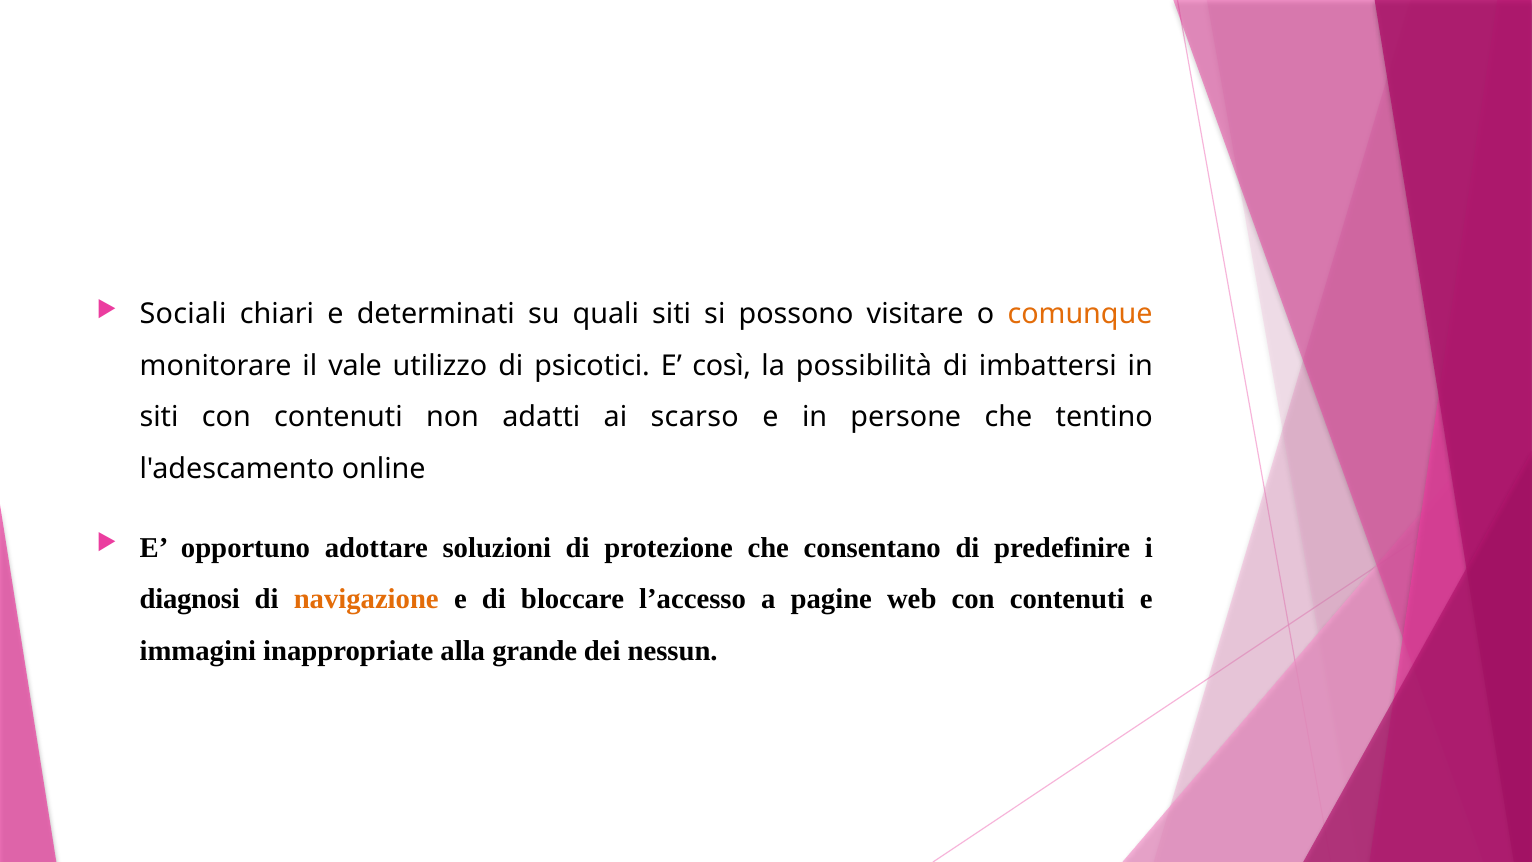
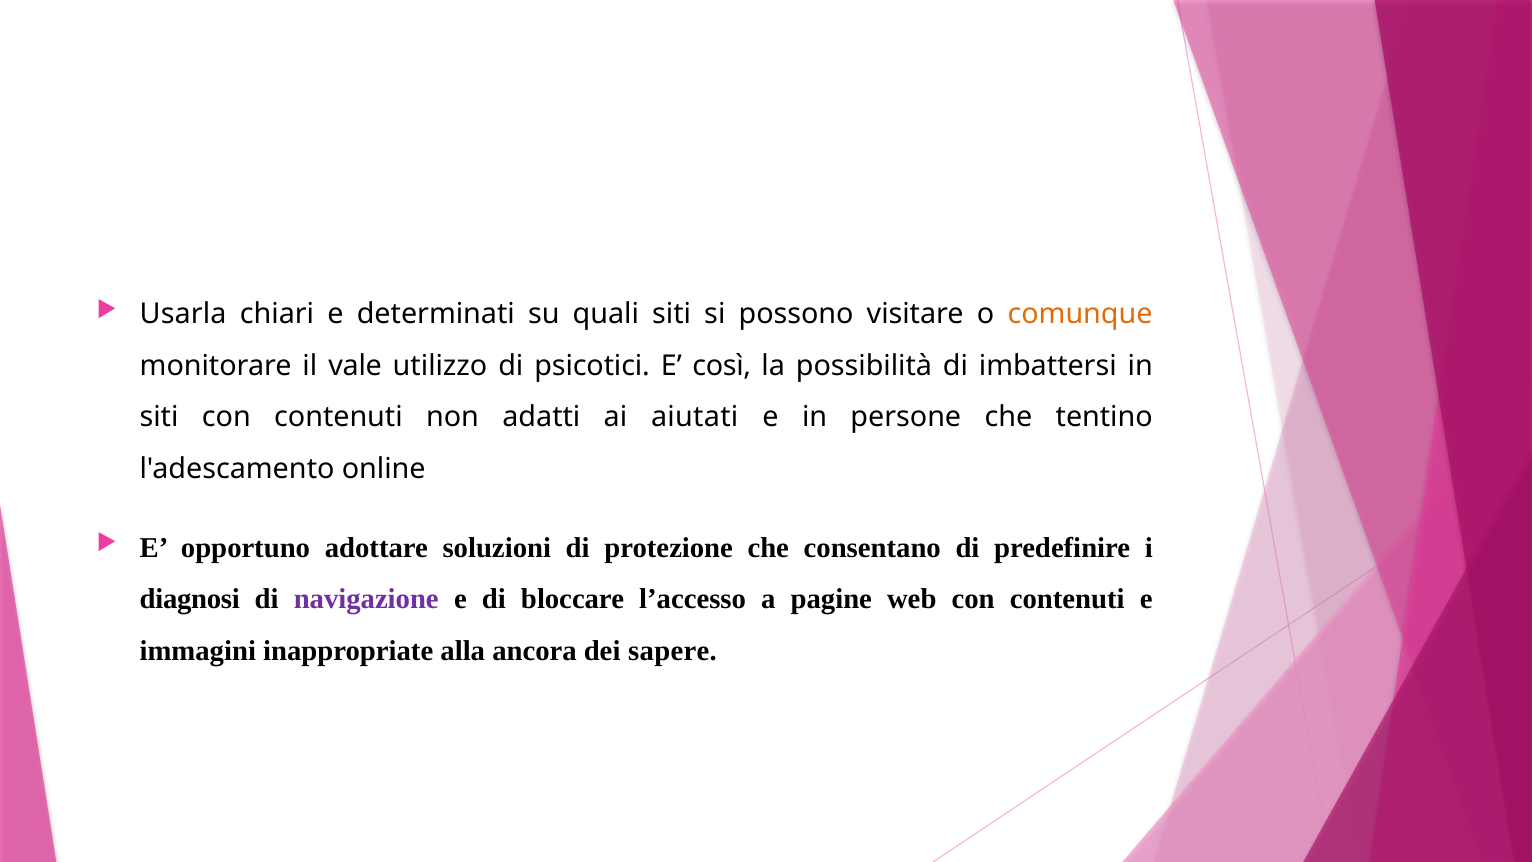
Sociali: Sociali -> Usarla (183, 314)
scarso: scarso -> aiutati (695, 417)
navigazione colour: orange -> purple (366, 599)
grande: grande -> ancora (534, 651)
nessun: nessun -> sapere (672, 651)
